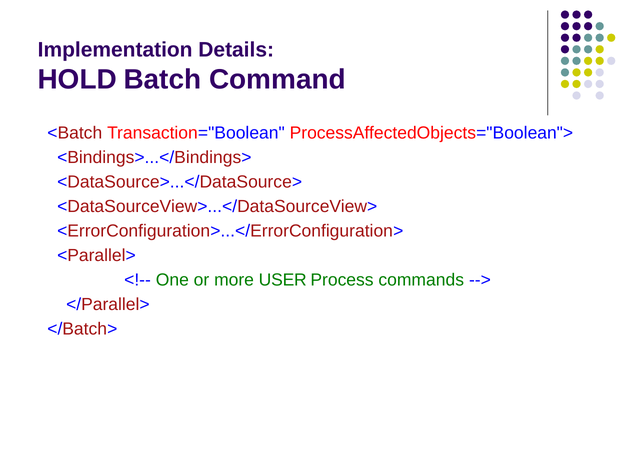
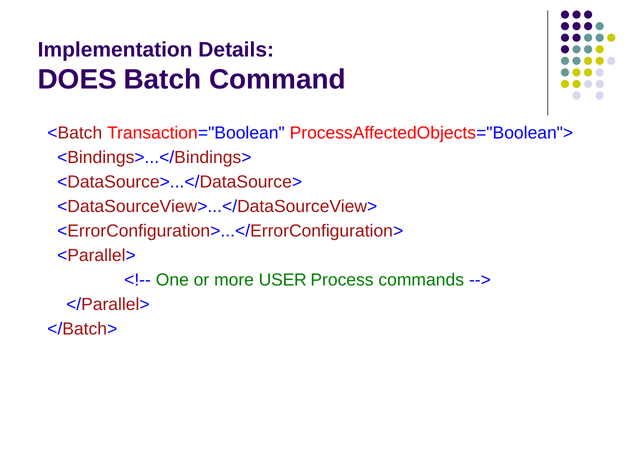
HOLD: HOLD -> DOES (77, 80)
